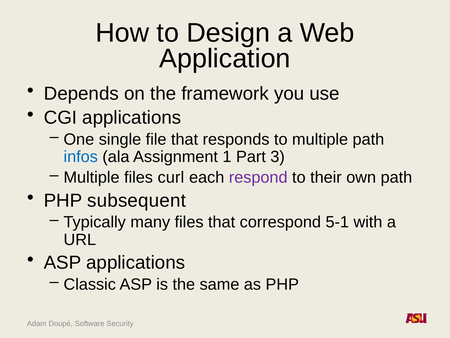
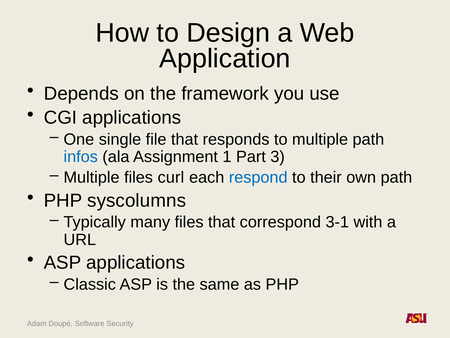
respond colour: purple -> blue (258, 177)
subsequent: subsequent -> syscolumns (137, 200)
5-1: 5-1 -> 3-1 (337, 222)
